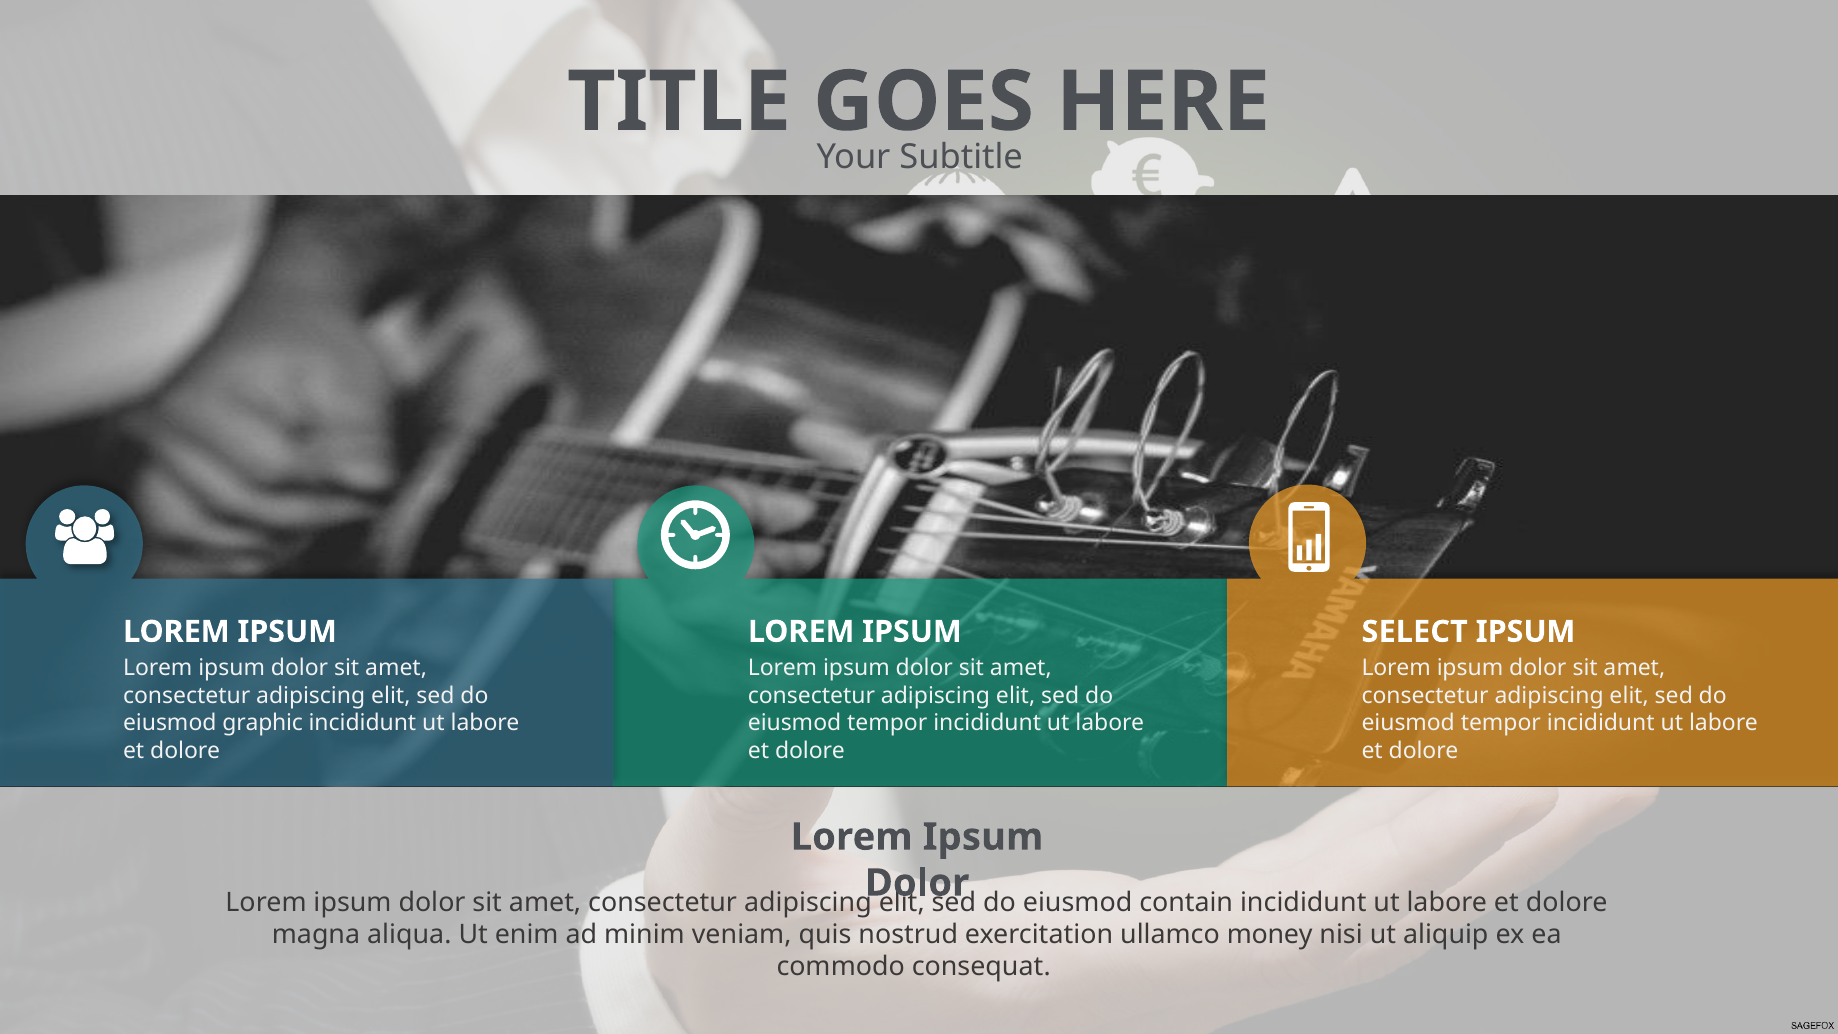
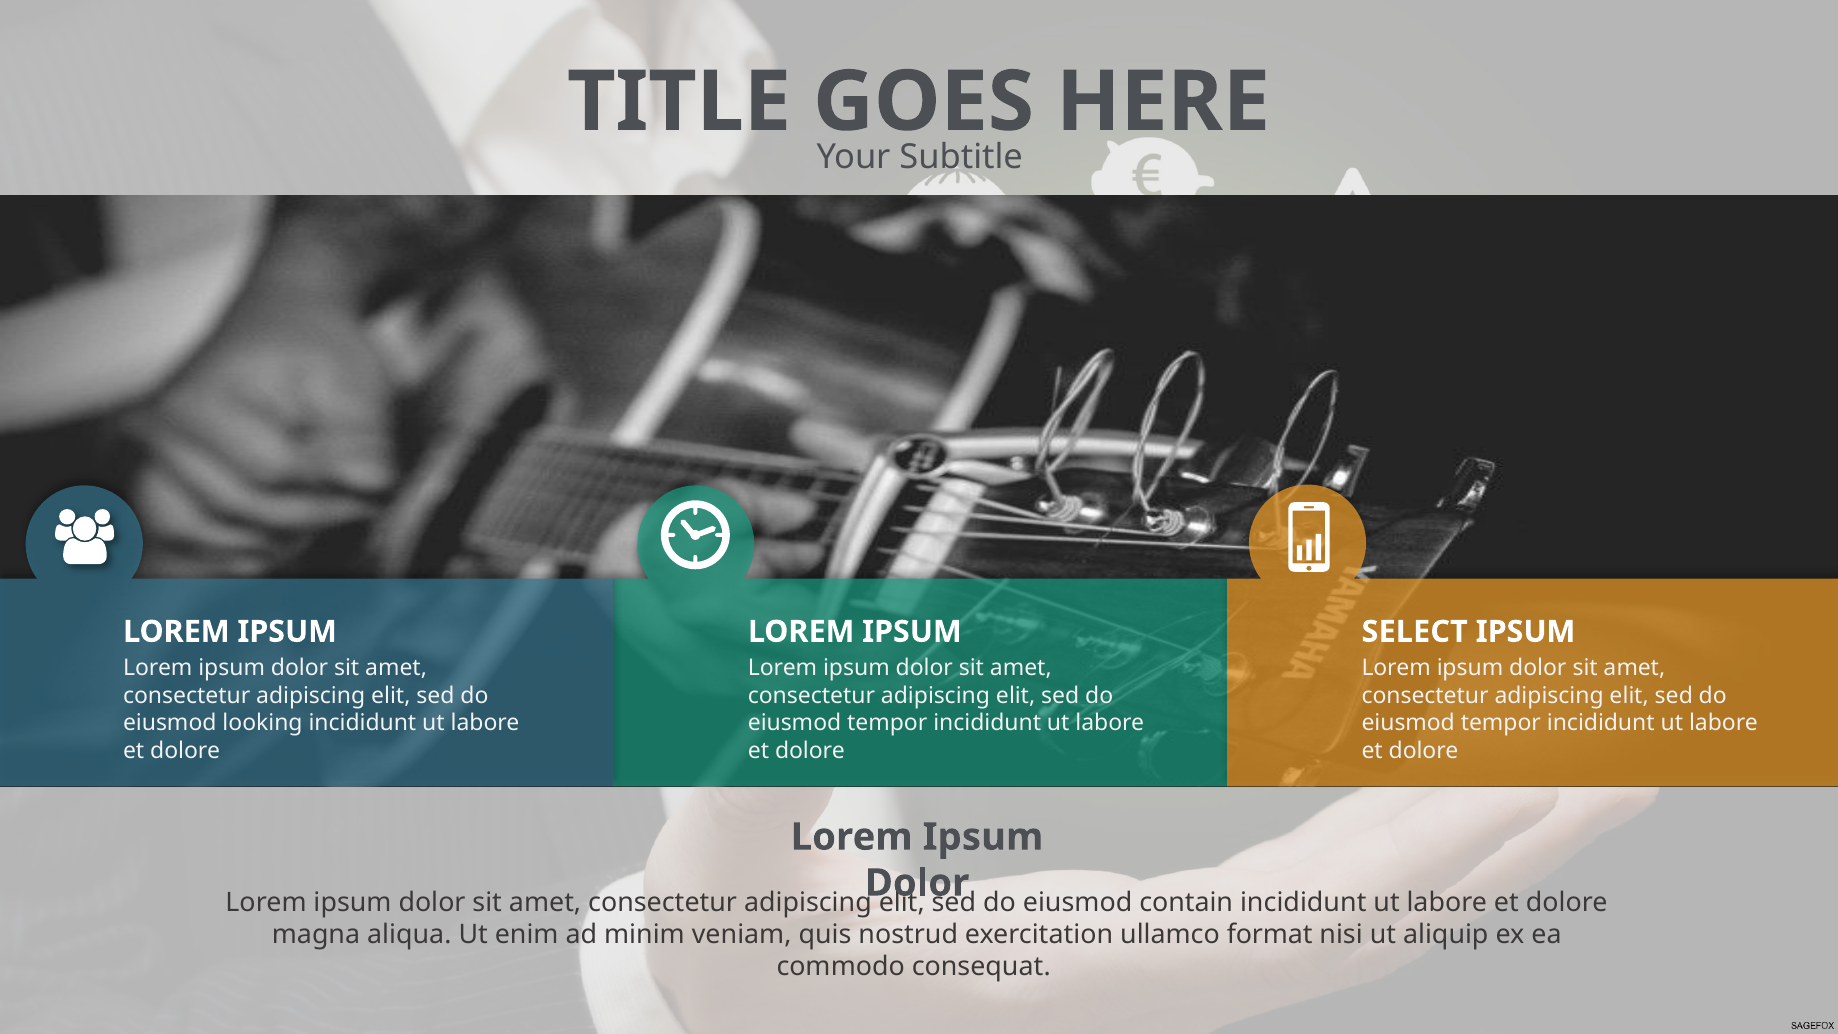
graphic: graphic -> looking (263, 723)
money: money -> format (1270, 935)
